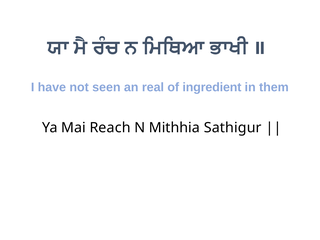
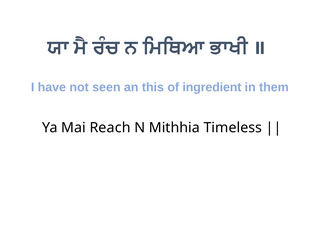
real: real -> this (153, 87)
Sathigur: Sathigur -> Timeless (233, 128)
